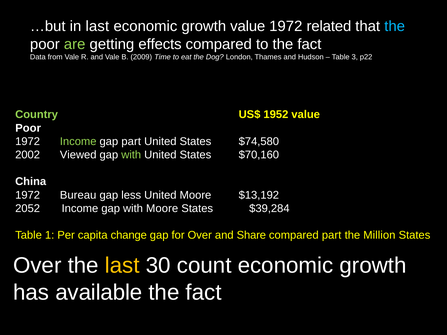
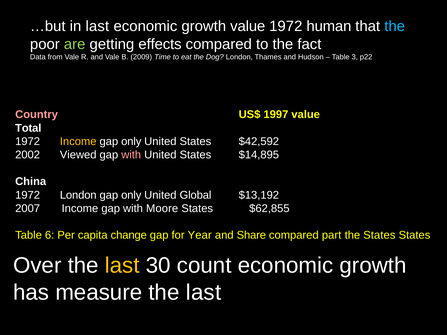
related: related -> human (329, 26)
Country colour: light green -> pink (37, 115)
1952: 1952 -> 1997 (276, 115)
Poor: Poor -> Total (28, 128)
Income colour: light green -> yellow (78, 142)
part: part -> only (131, 142)
$74,580: $74,580 -> $42,592 (259, 142)
with colour: light green -> pink (131, 155)
$70,160: $70,160 -> $14,895 (259, 155)
1972 Bureau: Bureau -> London (78, 195)
less: less -> only (131, 195)
United Moore: Moore -> Global (195, 195)
2052: 2052 -> 2007 (28, 209)
$39,284: $39,284 -> $62,855 (269, 209)
1: 1 -> 6 (50, 235)
for Over: Over -> Year (200, 235)
the Million: Million -> States (379, 235)
available: available -> measure (99, 293)
fact: fact -> last (204, 293)
